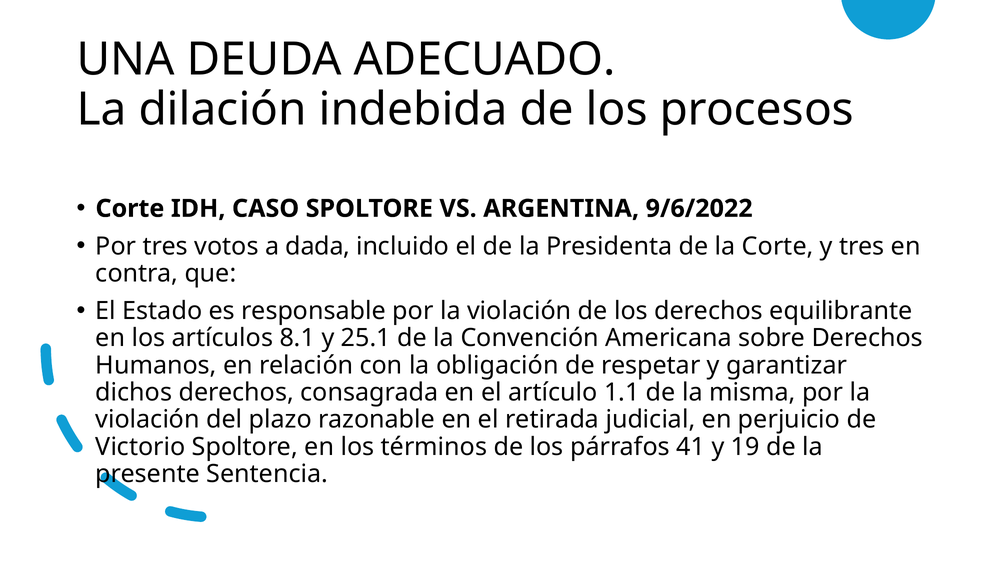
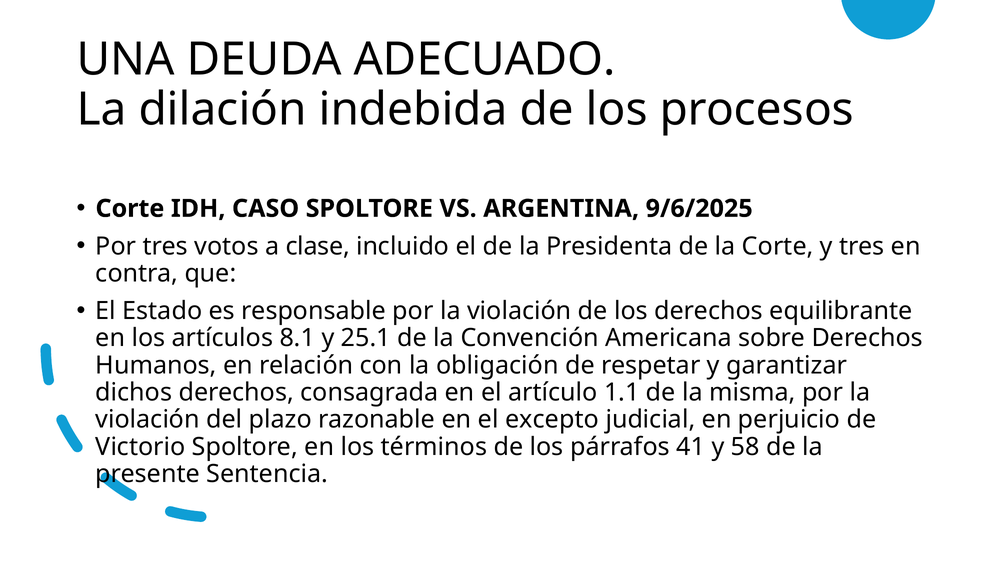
9/6/2022: 9/6/2022 -> 9/6/2025 (699, 208)
dada: dada -> clase (318, 246)
retirada: retirada -> excepto (552, 419)
19: 19 -> 58 (745, 446)
